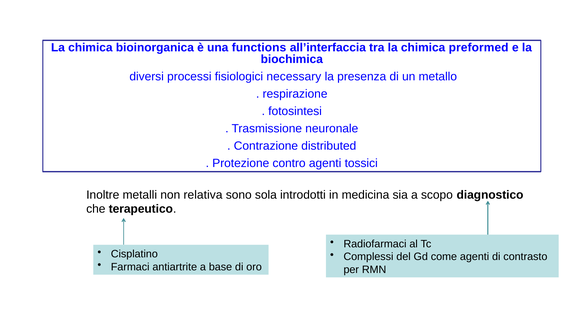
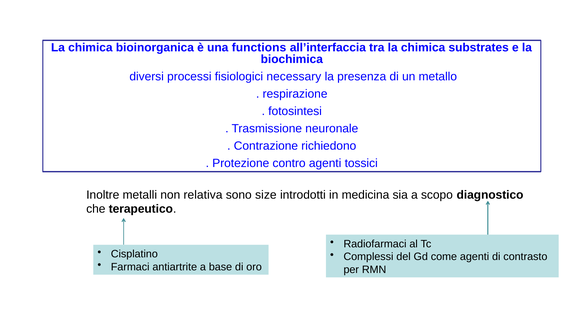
preformed: preformed -> substrates (479, 48)
distributed: distributed -> richiedono (329, 146)
sola: sola -> size (266, 195)
